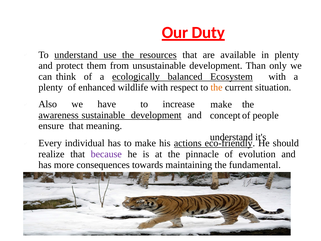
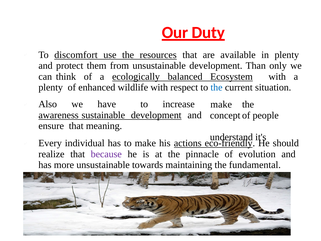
To understand: understand -> discomfort (76, 55)
the colour: orange -> blue (217, 87)
more consequences: consequences -> unsustainable (103, 165)
